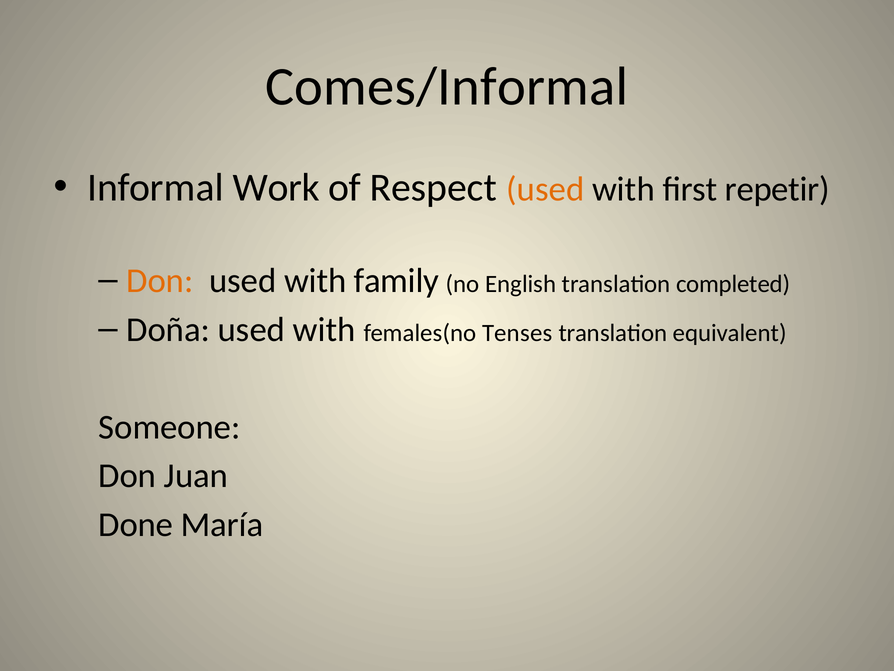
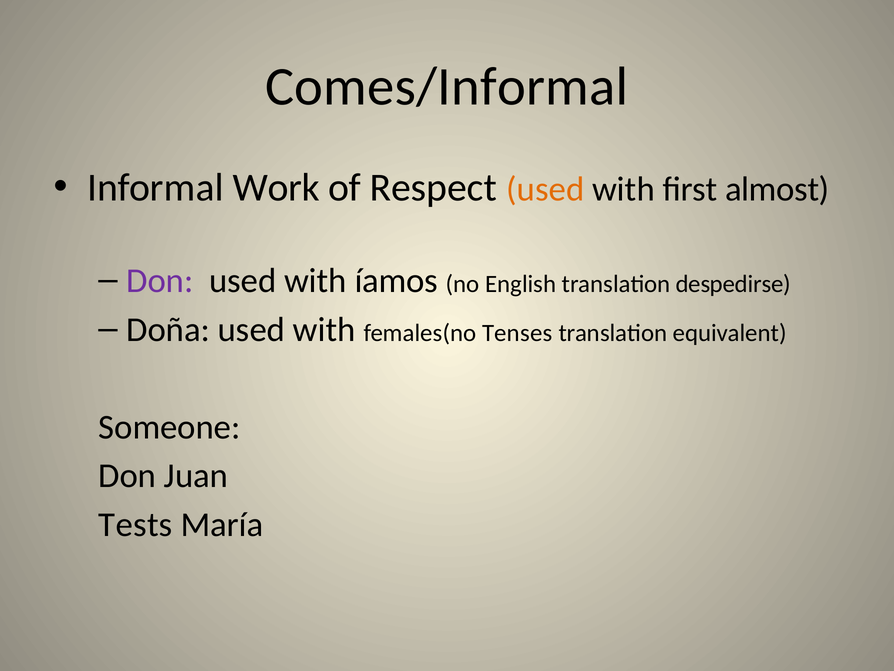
repetir: repetir -> almost (777, 189)
Don colour: orange -> purple (160, 281)
family: family -> íamos (396, 281)
completed: completed -> despedirse (733, 284)
Done: Done -> Tests (135, 524)
